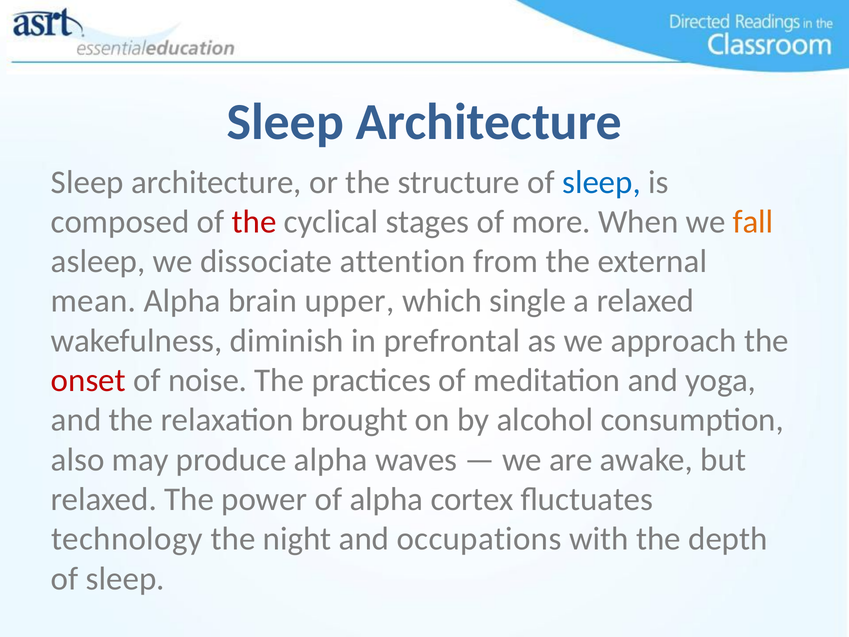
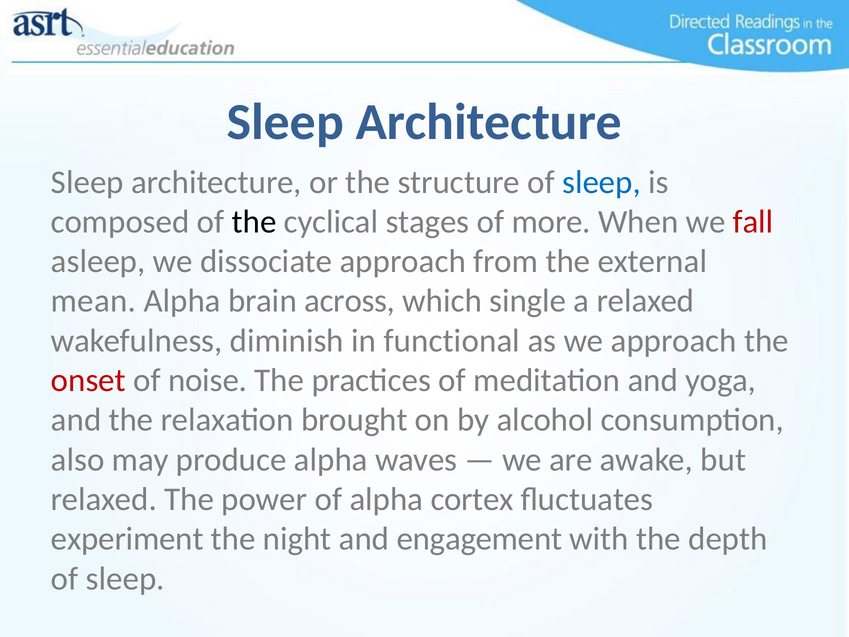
the colour: red -> black (254, 222)
fall colour: orange -> red (753, 222)
dissociate attention: attention -> approach (403, 261)
upper: upper -> across (350, 301)
prefrontal: prefrontal -> functional (452, 341)
technology: technology -> experiment (127, 539)
occupations: occupations -> engagement (479, 539)
